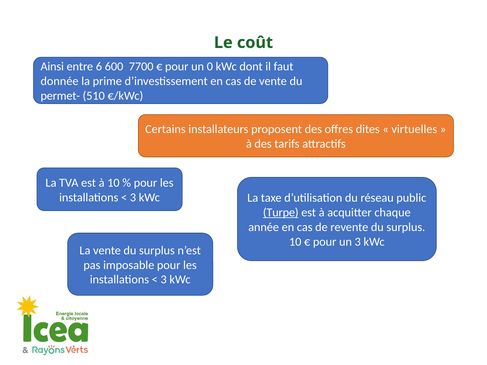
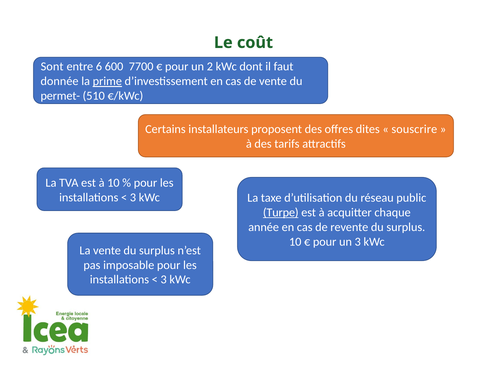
Ainsi: Ainsi -> Sont (52, 67)
0: 0 -> 2 (210, 67)
prime underline: none -> present (107, 81)
virtuelles: virtuelles -> souscrire (414, 129)
